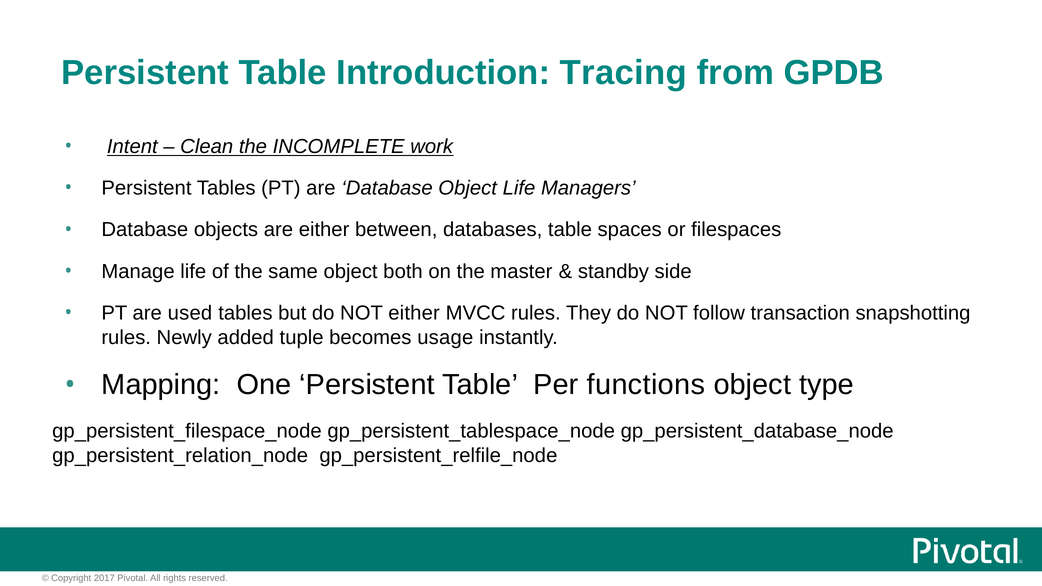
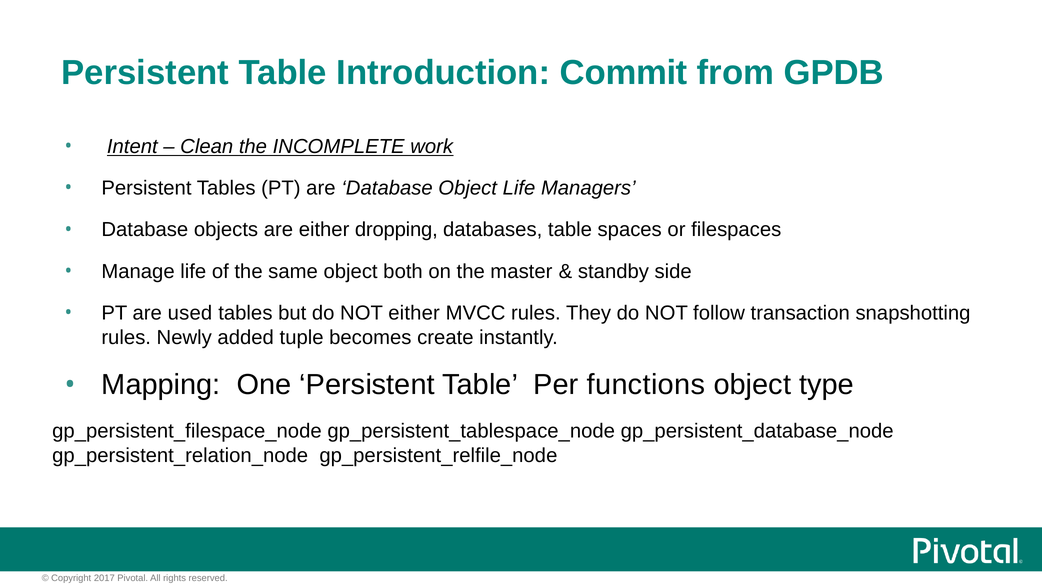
Tracing: Tracing -> Commit (624, 73)
between: between -> dropping (396, 230)
usage: usage -> create (445, 338)
